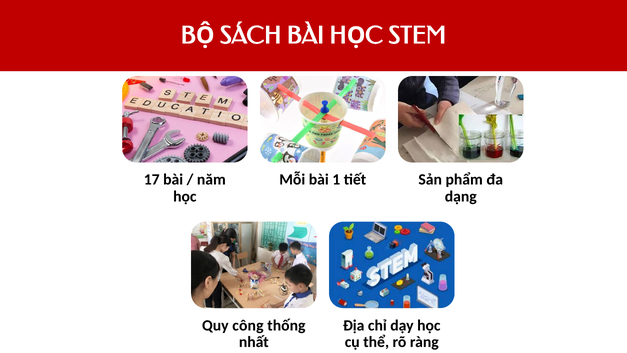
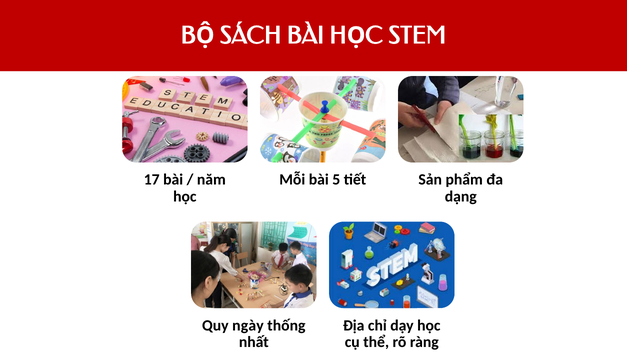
1: 1 -> 5 (336, 180)
công: công -> ngày (248, 325)
